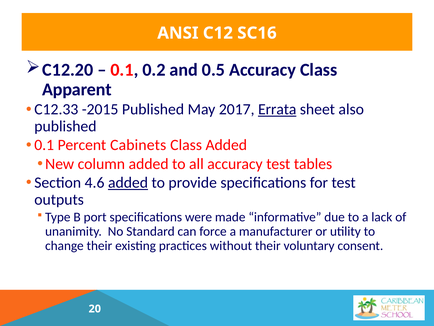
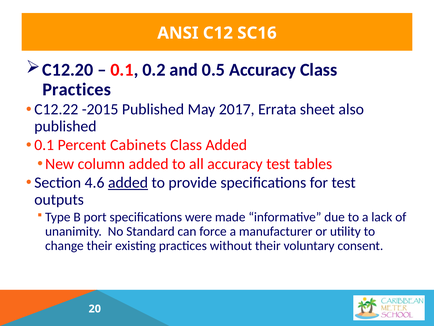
Apparent: Apparent -> Practices (77, 89)
C12.33: C12.33 -> C12.22 (56, 109)
Errata underline: present -> none (277, 109)
